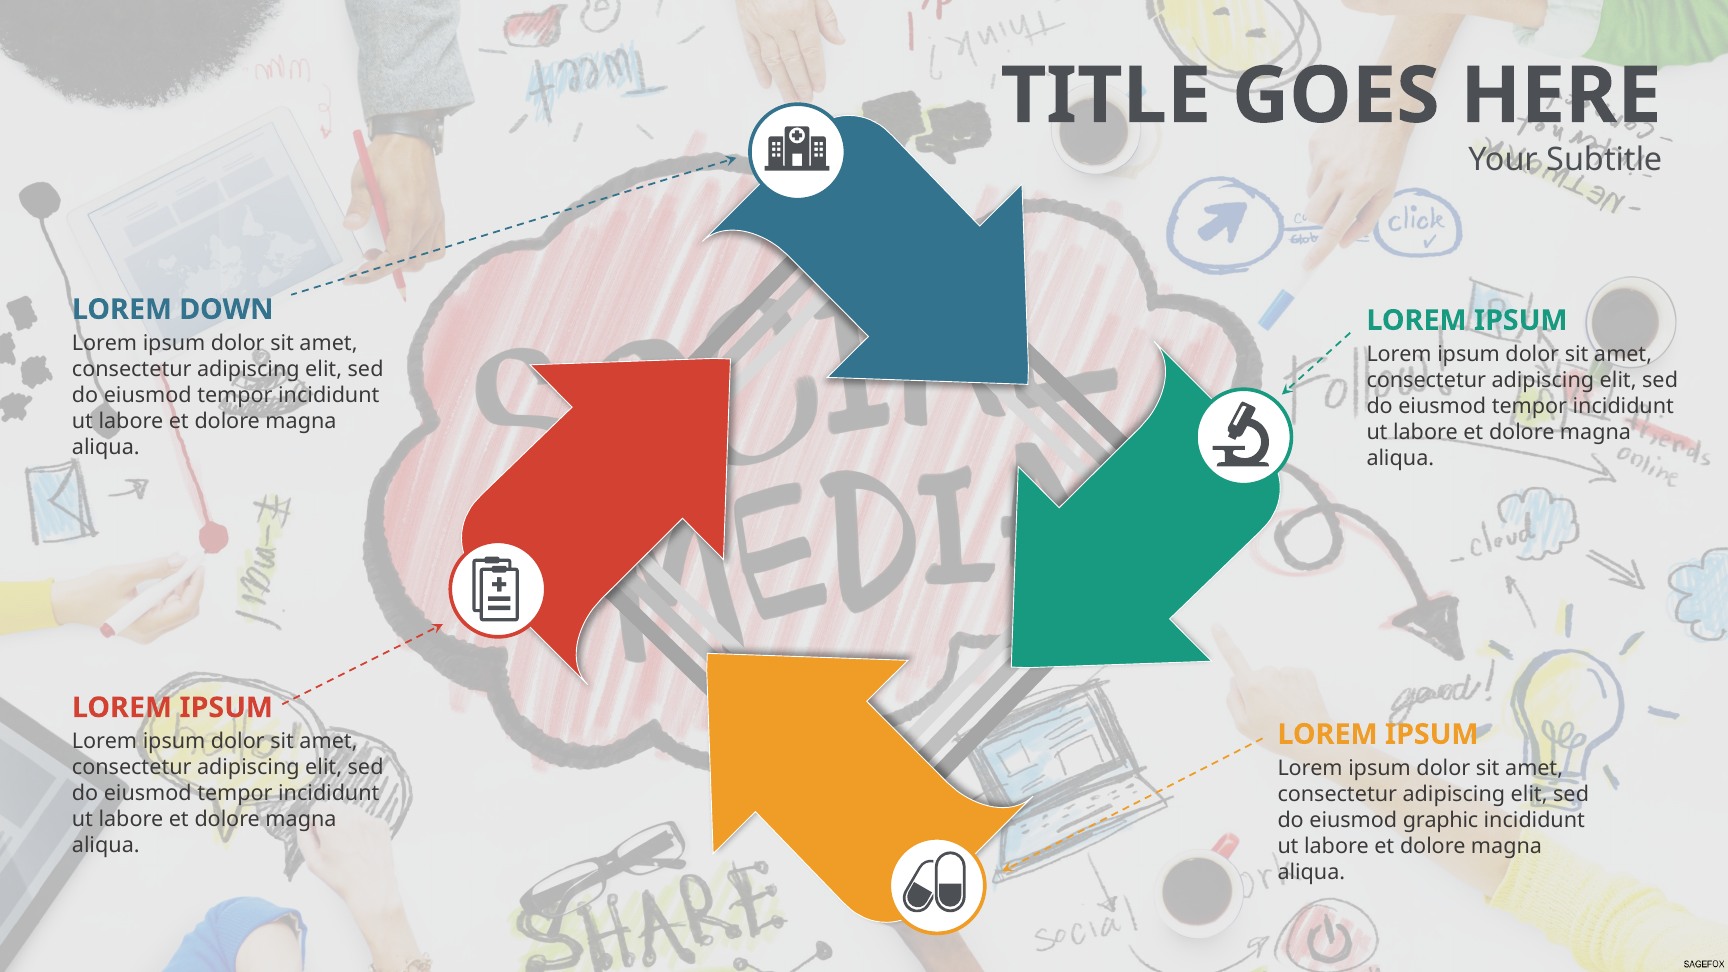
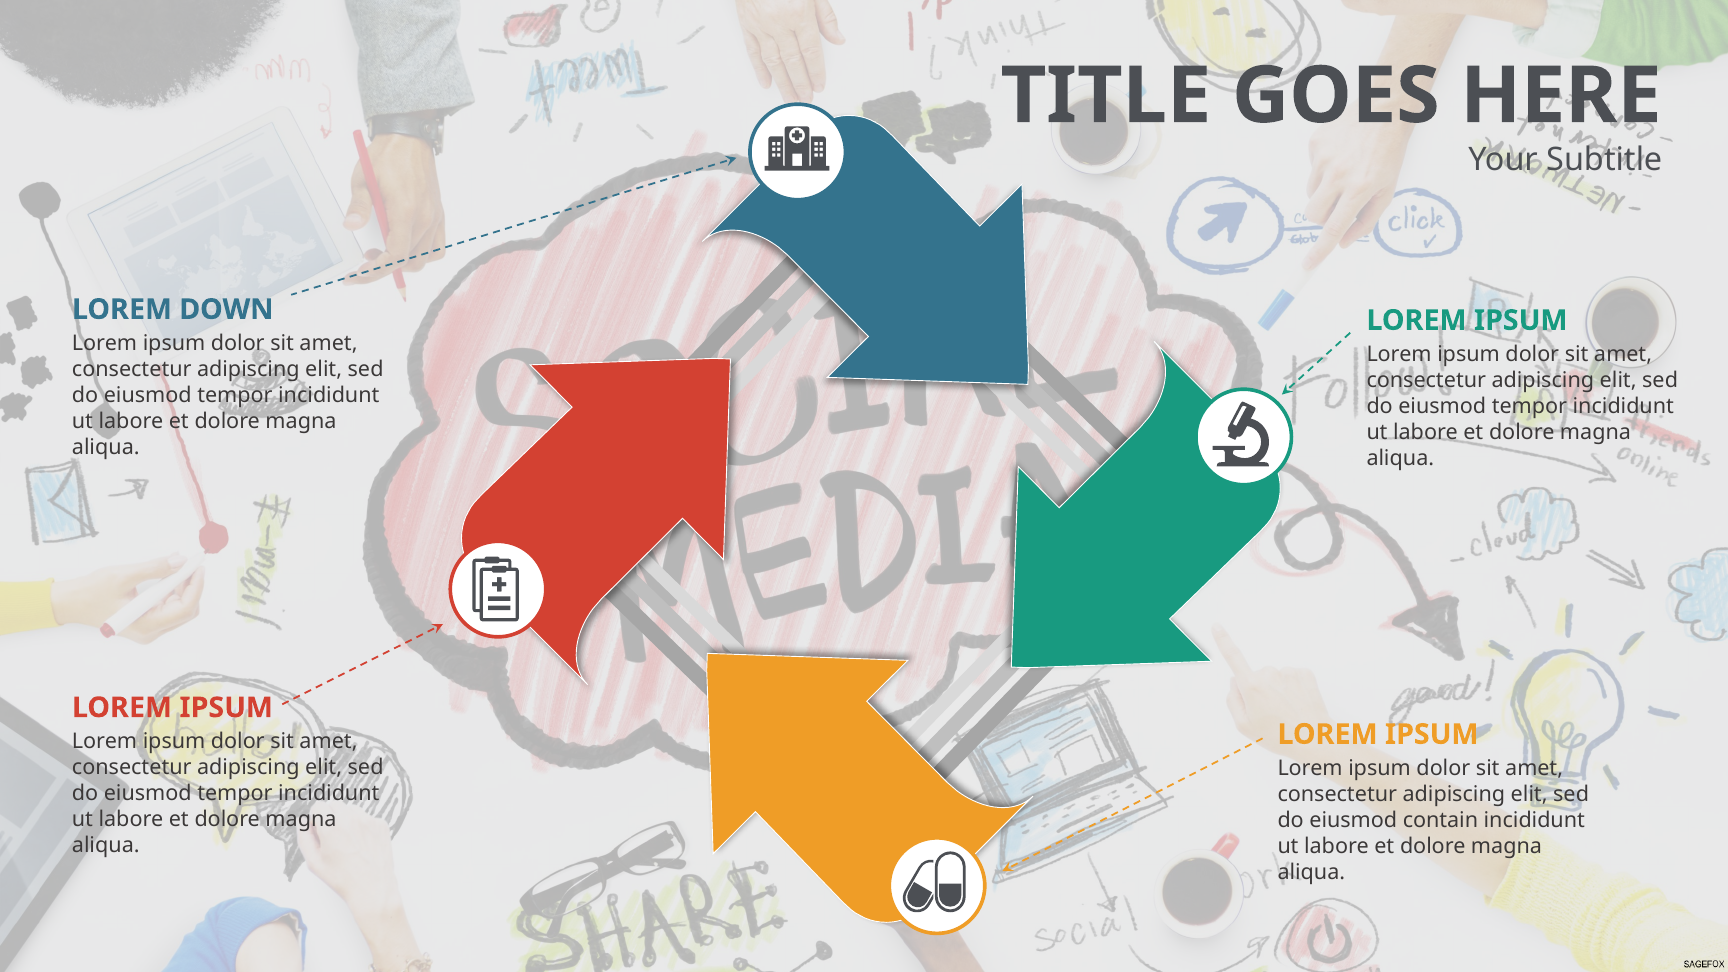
graphic: graphic -> contain (1440, 820)
